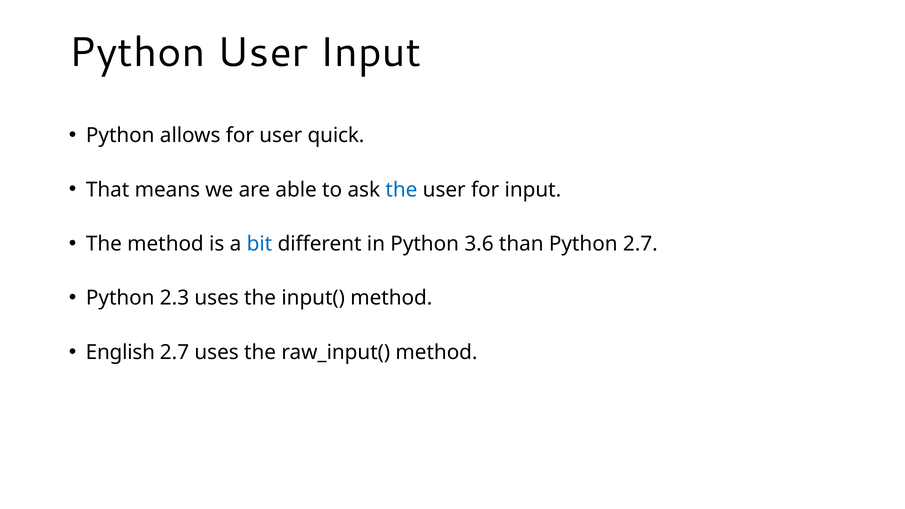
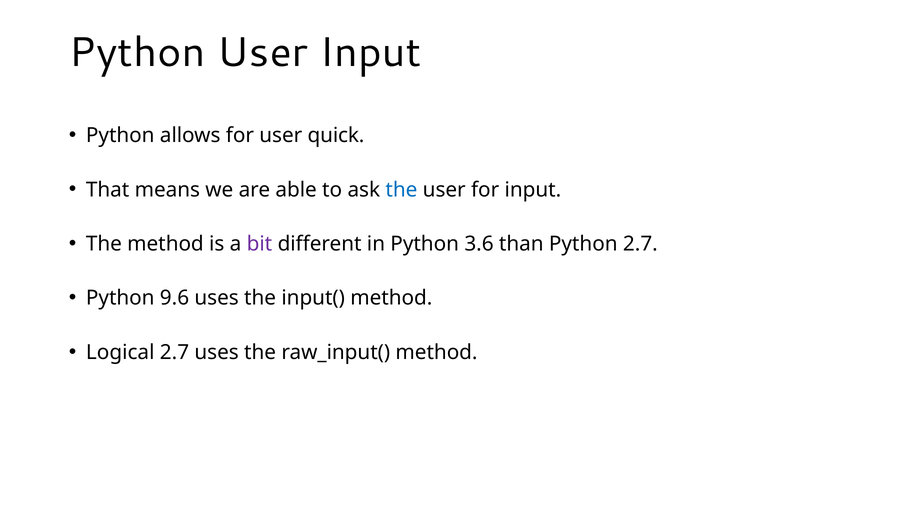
bit colour: blue -> purple (259, 244)
2.3: 2.3 -> 9.6 (175, 298)
English: English -> Logical (120, 352)
